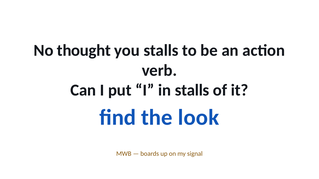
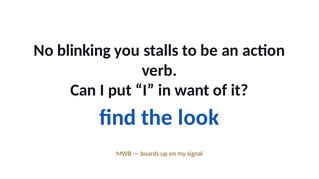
thought: thought -> blinking (84, 51)
in stalls: stalls -> want (192, 90)
